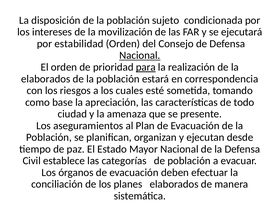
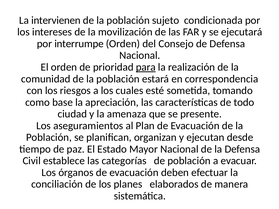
disposición: disposición -> intervienen (56, 20)
estabilidad: estabilidad -> interrumpe (79, 44)
Nacional underline: present -> none (140, 55)
elaborados: elaborados -> comunidad (46, 79)
